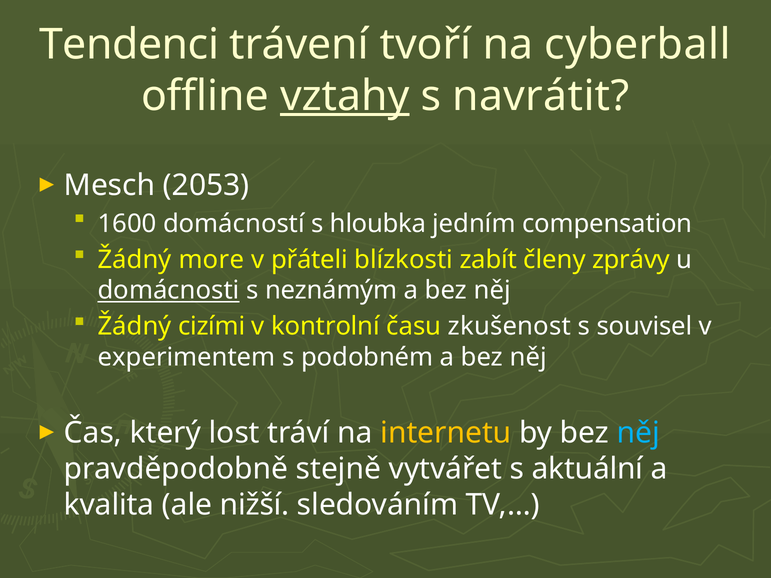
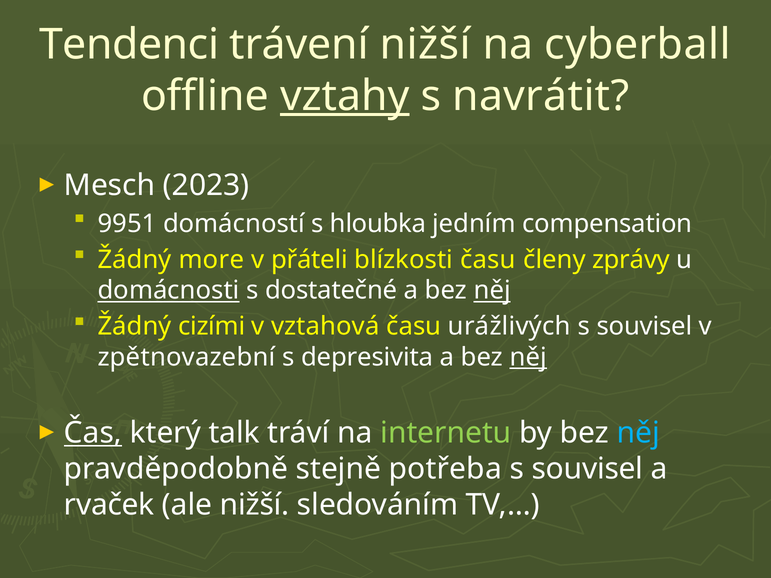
trávení tvoří: tvoří -> nižší (425, 45)
2053: 2053 -> 2023 (206, 186)
1600: 1600 -> 9951 (127, 224)
blízkosti zabít: zabít -> času (488, 260)
neznámým: neznámým -> dostatečné (331, 291)
něj underline: none -> present (492, 291)
kontrolní: kontrolní -> vztahová (325, 327)
zkušenost: zkušenost -> urážlivých (509, 327)
experimentem: experimentem -> zpětnovazební (187, 357)
podobném: podobném -> depresivita (367, 357)
něj underline: none -> present (528, 357)
Čas underline: none -> present (93, 433)
lost: lost -> talk (234, 433)
internetu colour: yellow -> light green (446, 433)
vytvářet: vytvářet -> potřeba (445, 469)
aktuální: aktuální -> souvisel (587, 469)
kvalita: kvalita -> rvaček (109, 505)
